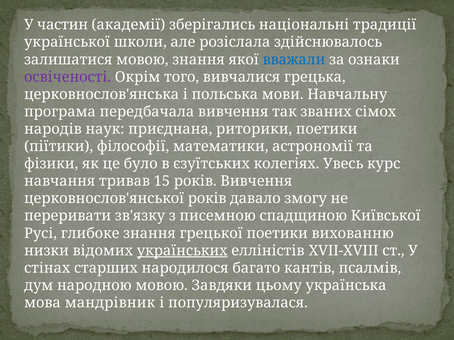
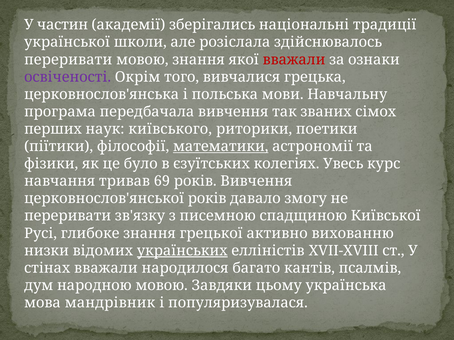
залишатися: залишатися -> переривати (68, 60)
вважали colour: blue -> red (294, 60)
народів: народів -> перших (53, 129)
приєднана: приєднана -> київського (170, 129)
математики underline: none -> present (221, 147)
15: 15 -> 69 (162, 181)
грецької поетики: поетики -> активно (277, 234)
стінах старших: старших -> вважали (106, 268)
